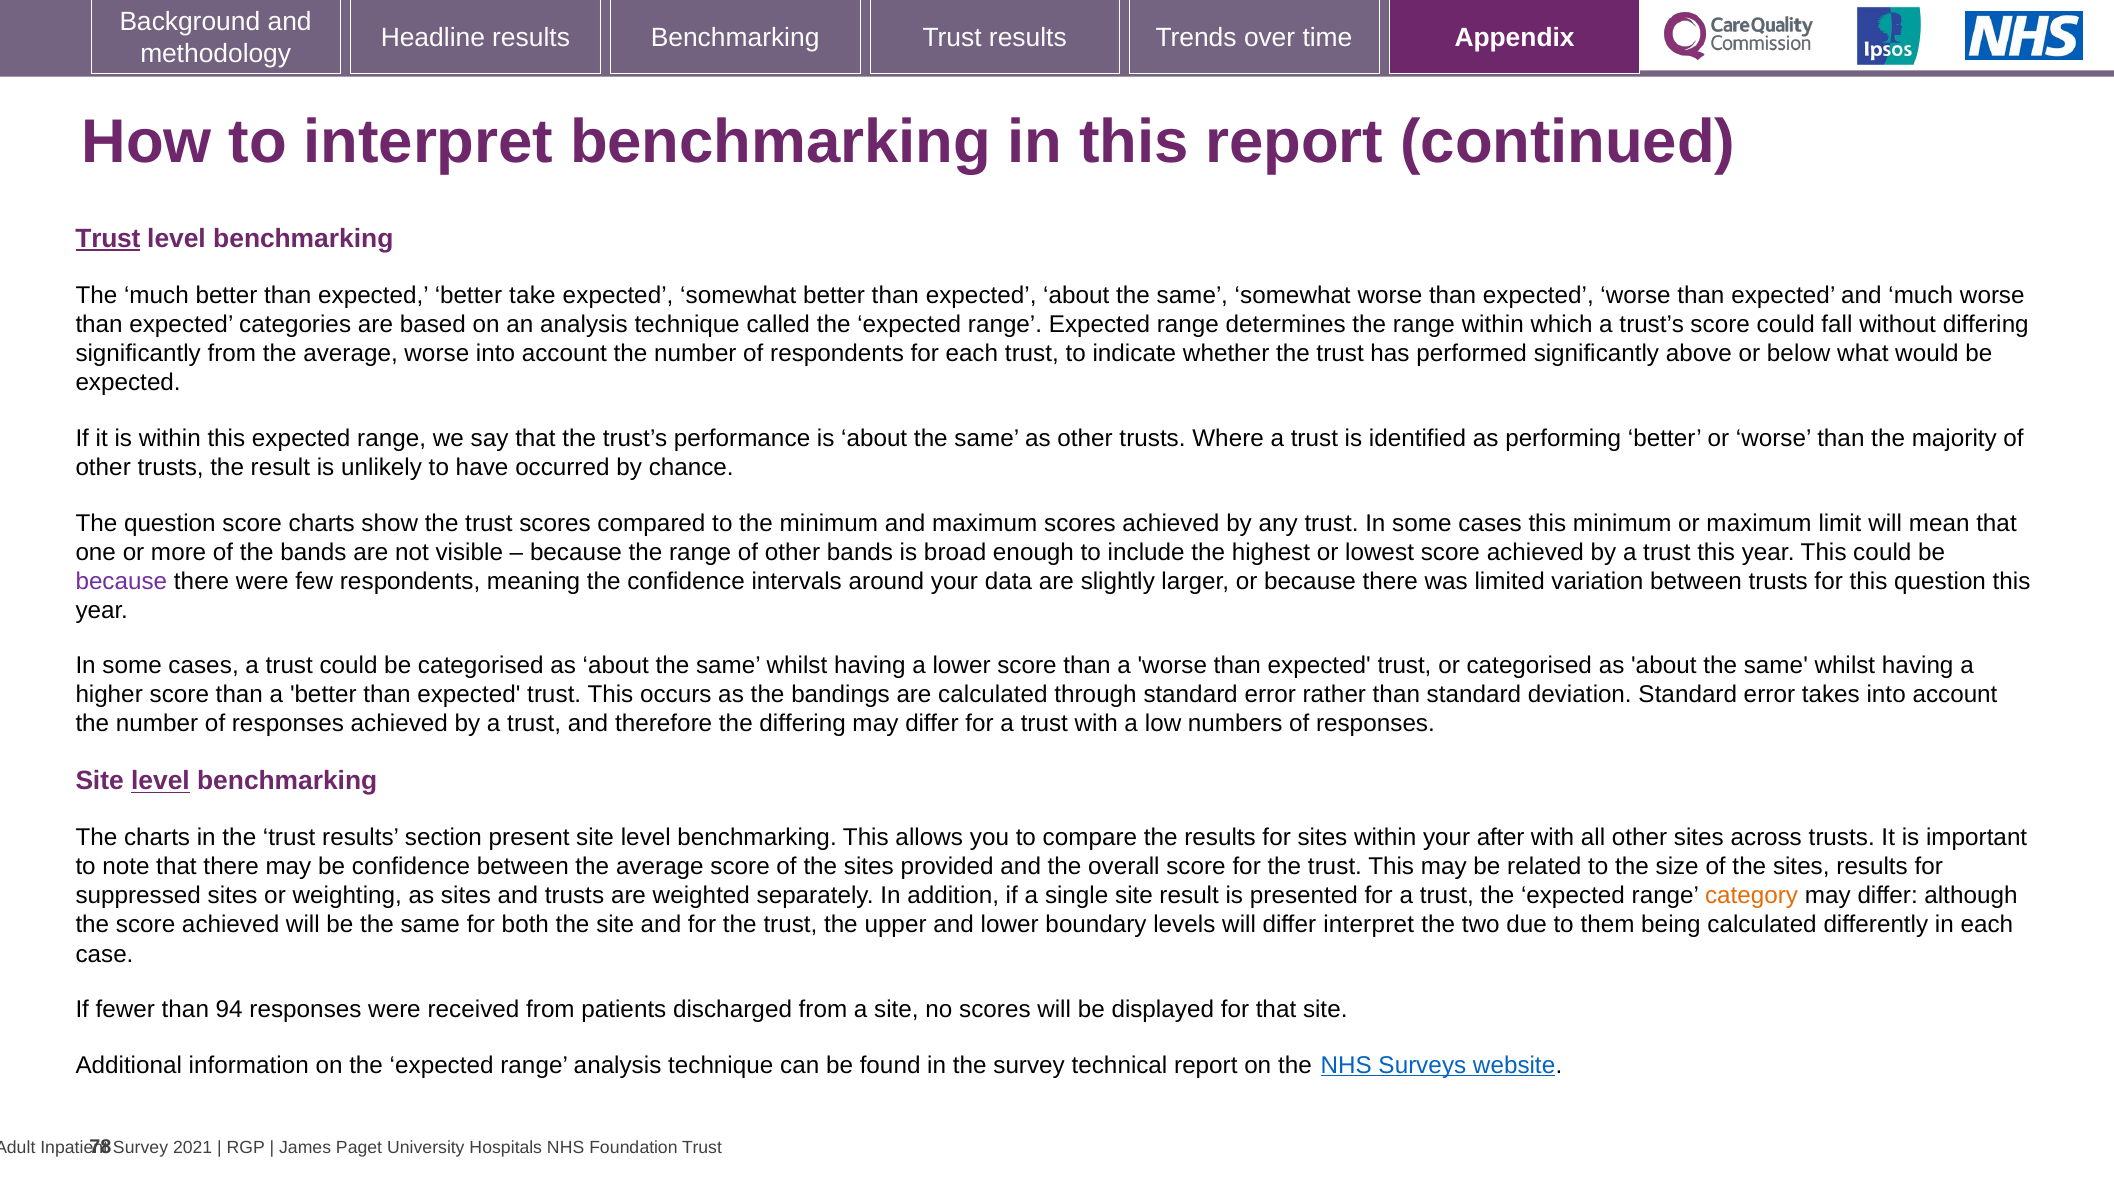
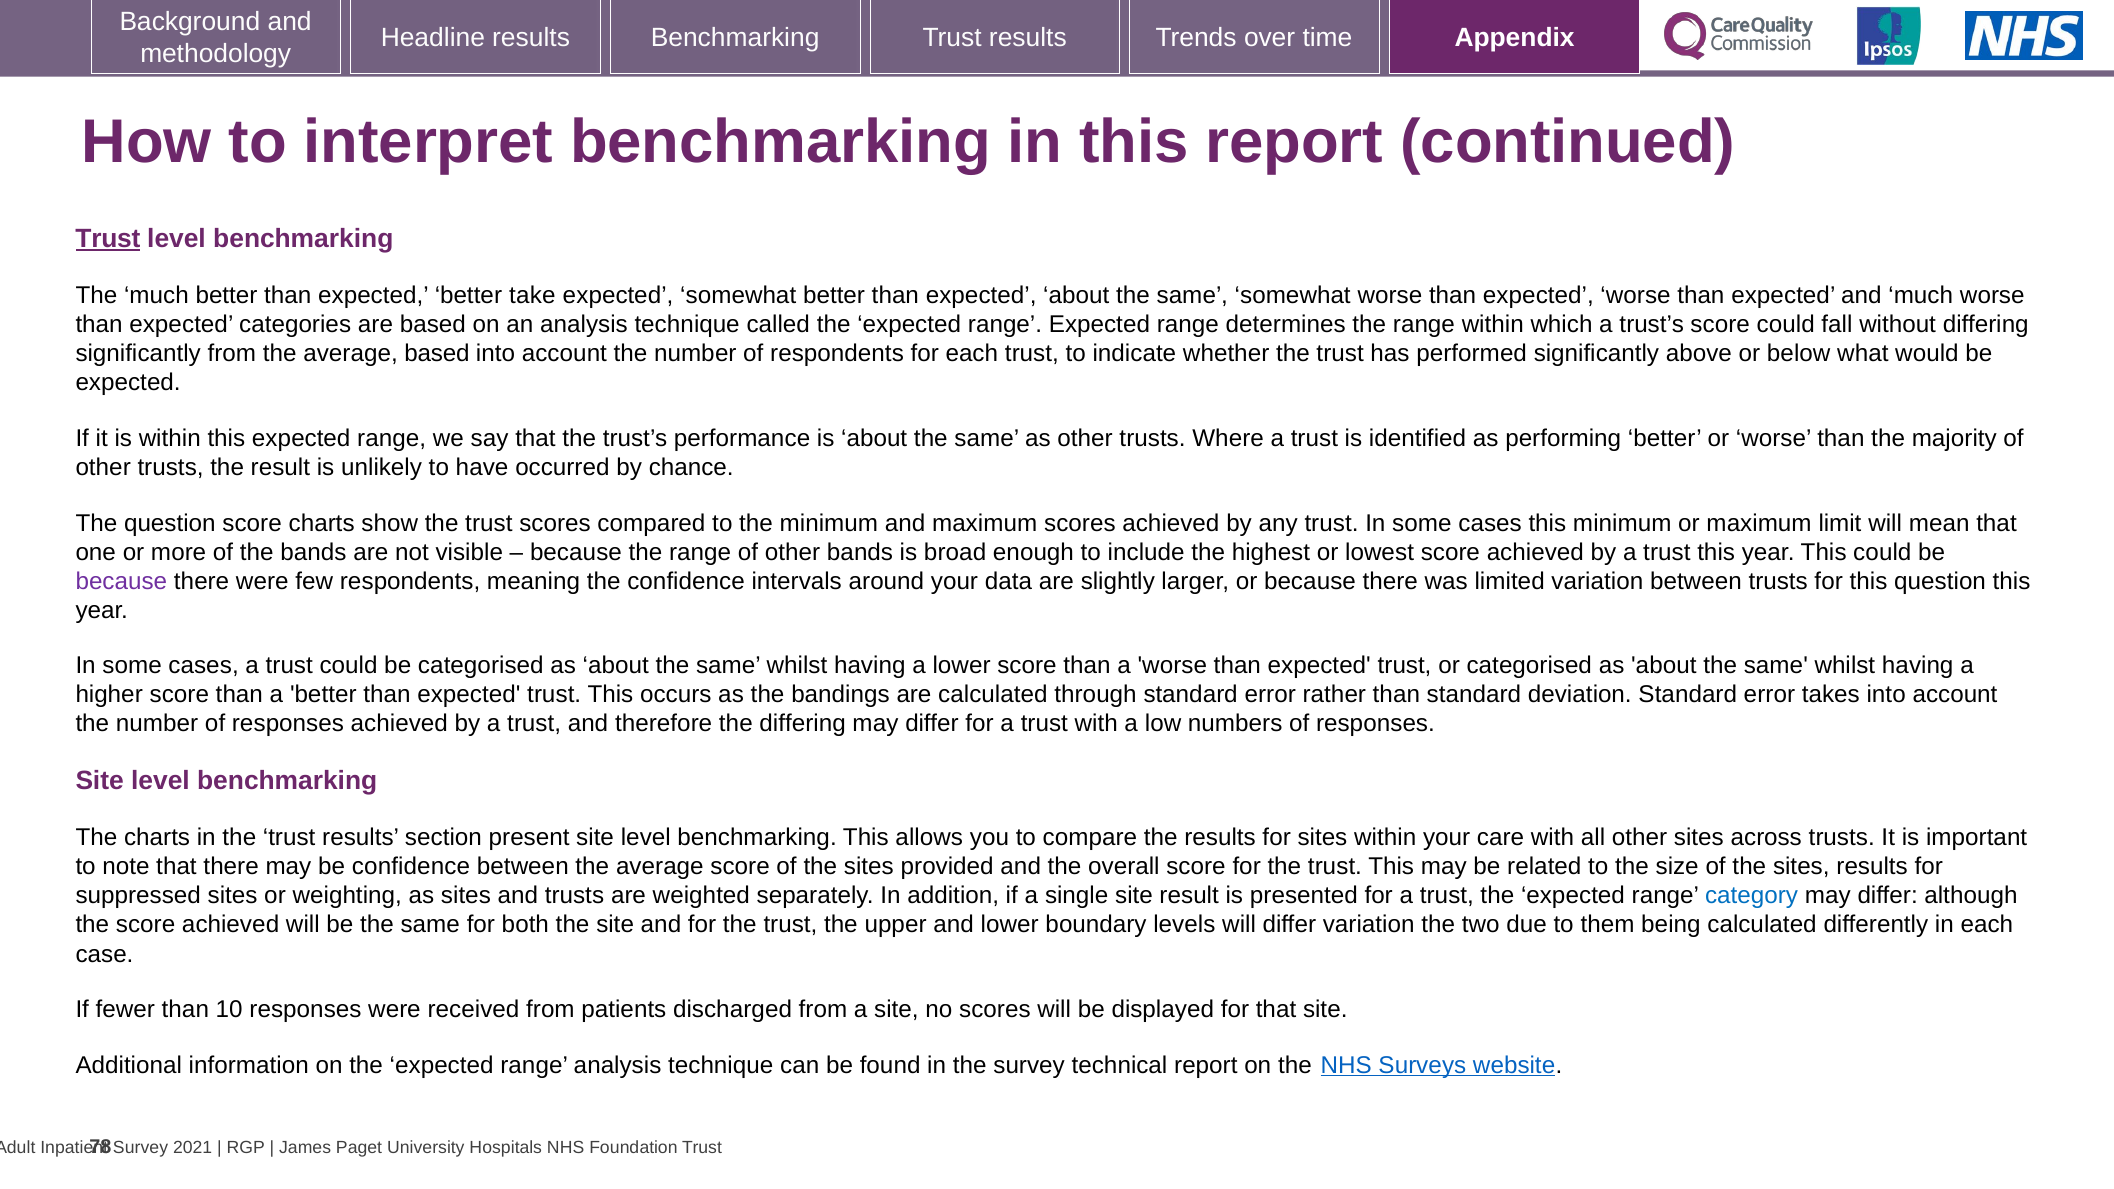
average worse: worse -> based (437, 354)
level underline: present -> none (160, 781)
after: after -> care (1501, 838)
category colour: orange -> blue (1752, 896)
differ interpret: interpret -> variation (1369, 925)
94: 94 -> 10 (229, 1010)
